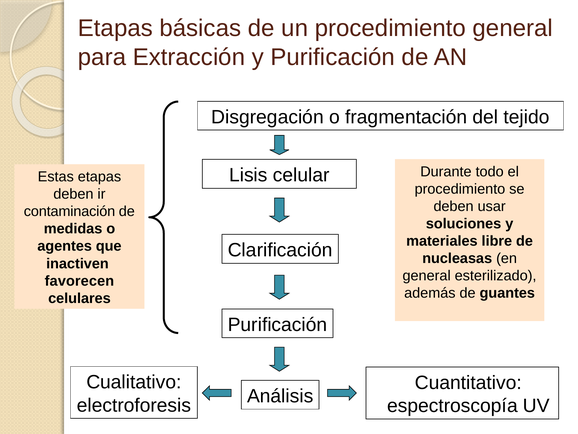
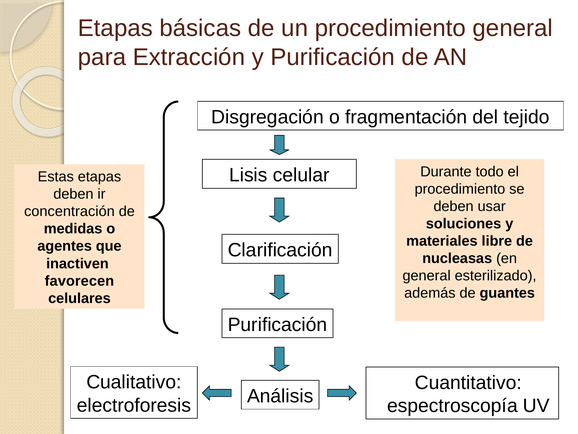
contaminación: contaminación -> concentración (69, 211)
